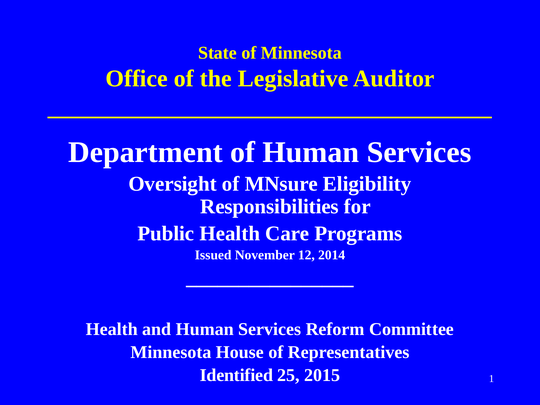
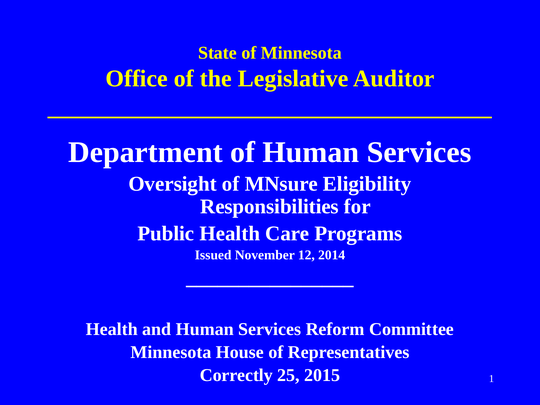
Identified: Identified -> Correctly (236, 375)
